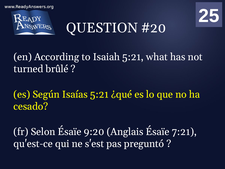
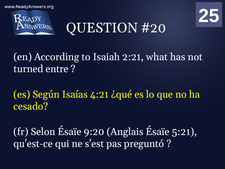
Isaiah 5:21: 5:21 -> 2:21 (133, 57)
brûlé: brûlé -> entre (57, 69)
Isaías 5:21: 5:21 -> 4:21 (99, 94)
7:21: 7:21 -> 5:21 (184, 132)
